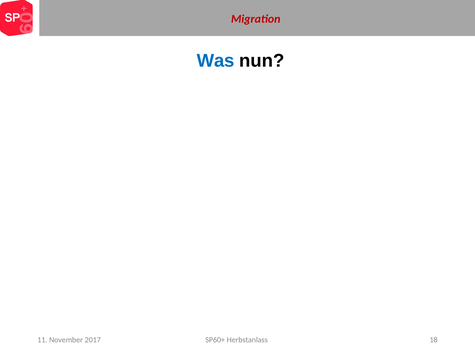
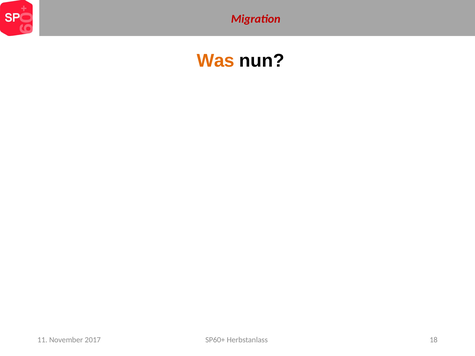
Was colour: blue -> orange (216, 61)
